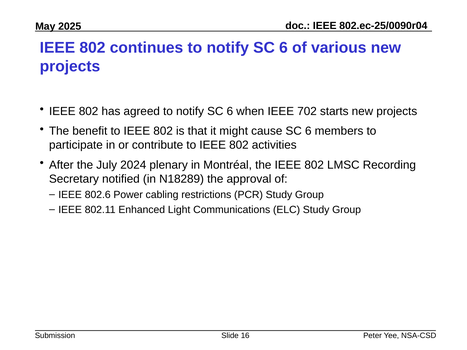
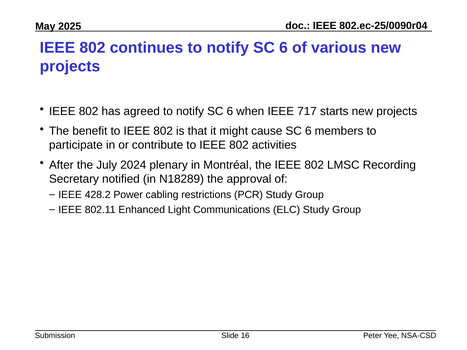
702: 702 -> 717 (307, 111)
802.6: 802.6 -> 428.2 (98, 195)
